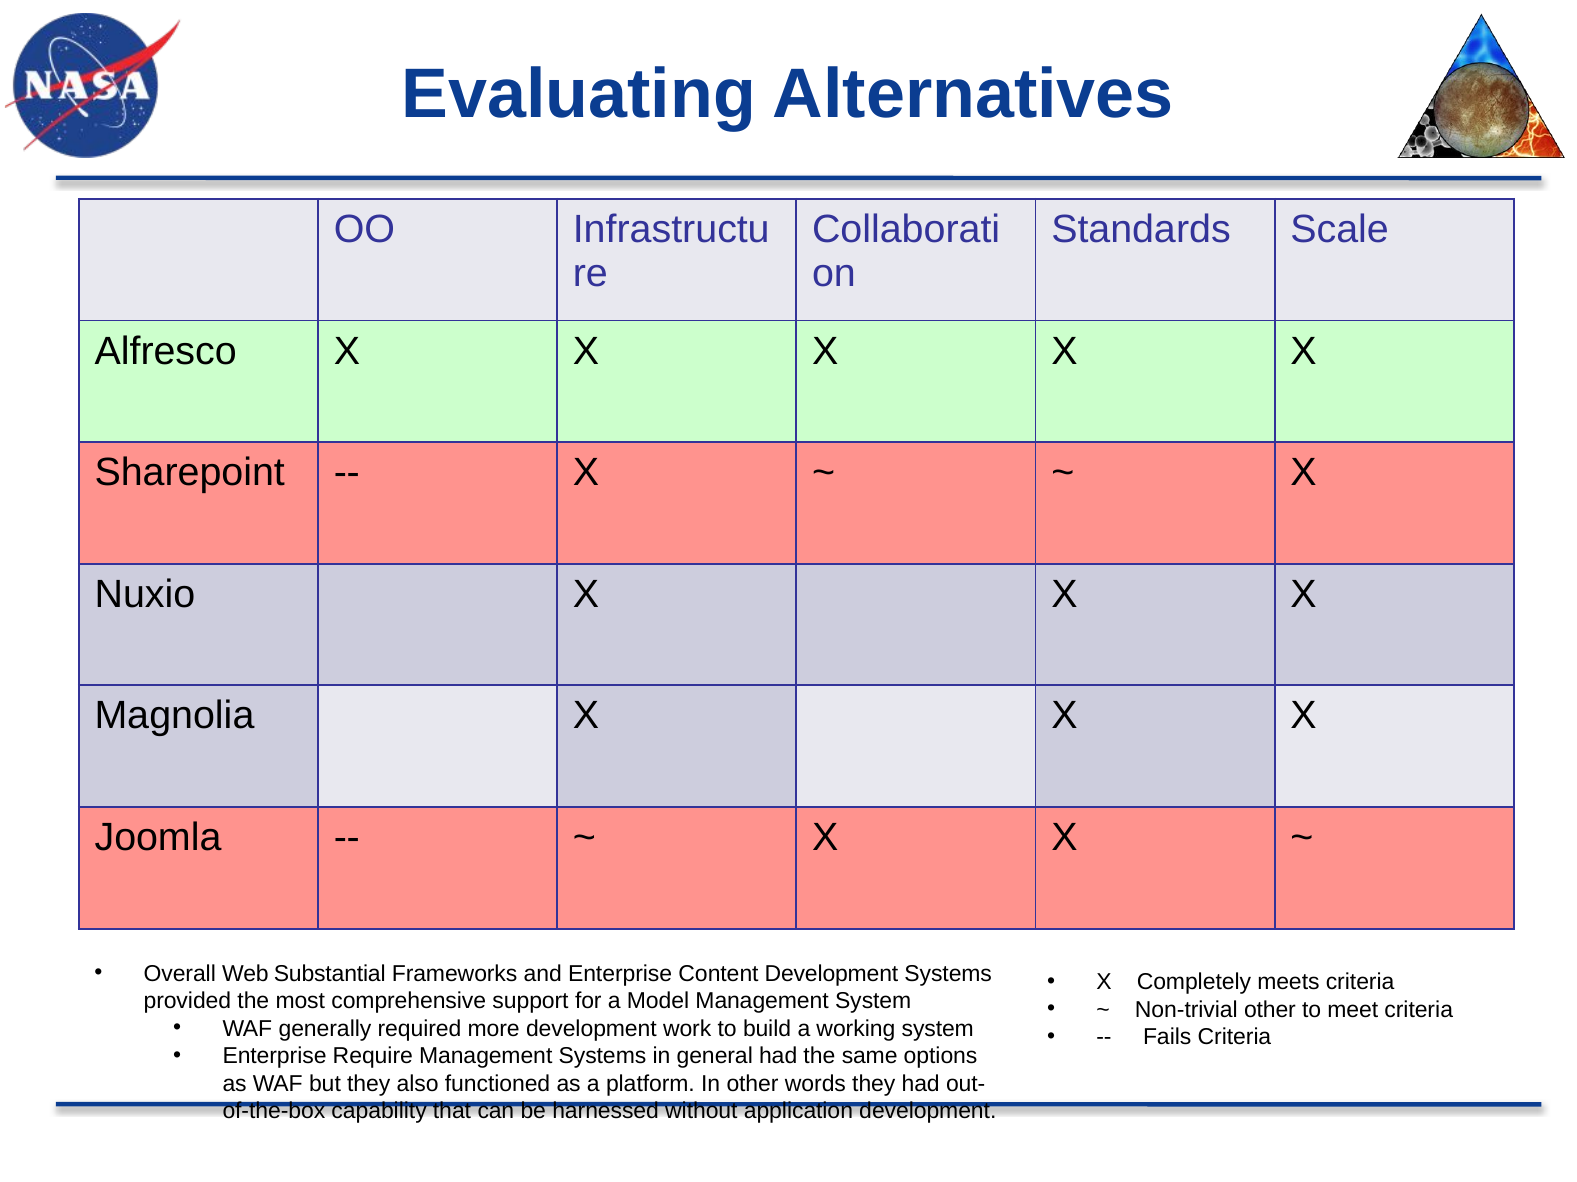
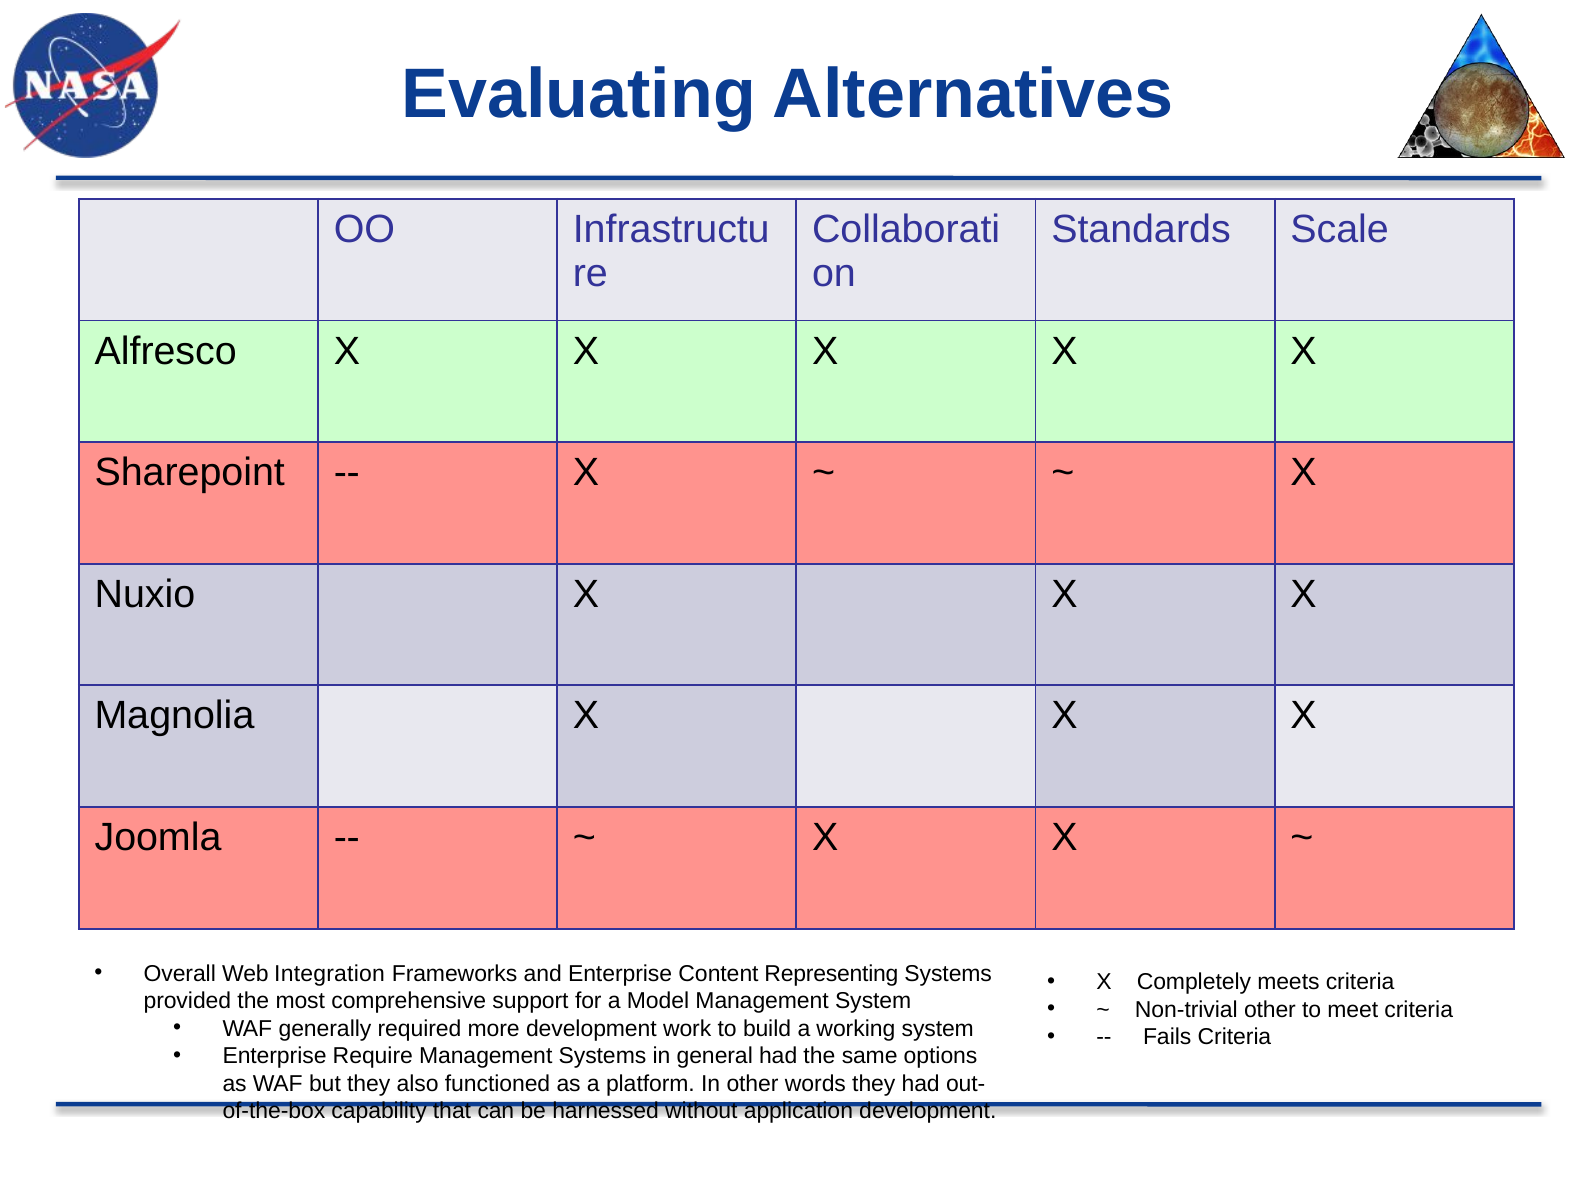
Substantial: Substantial -> Integration (330, 974)
Content Development: Development -> Representing (831, 974)
